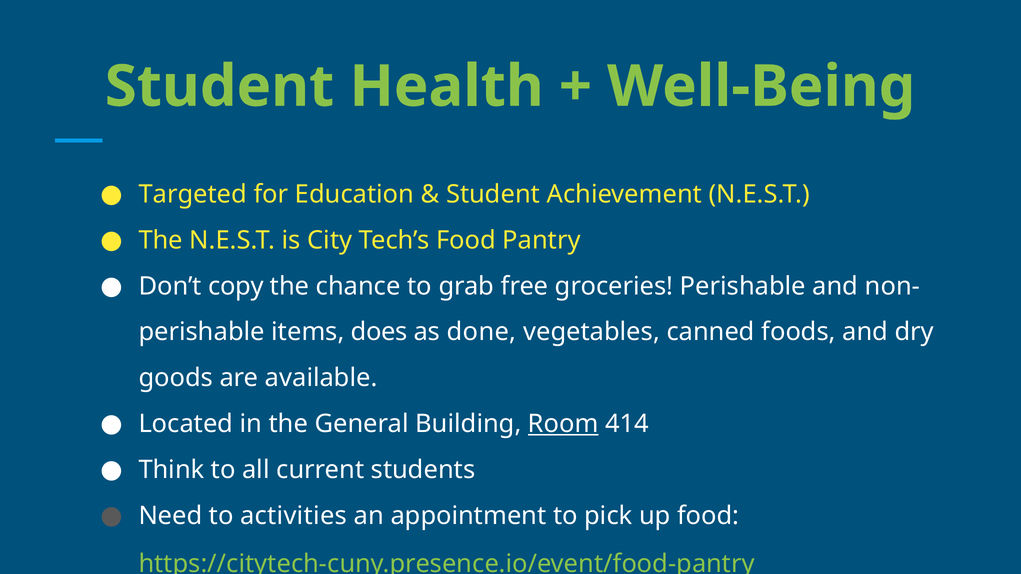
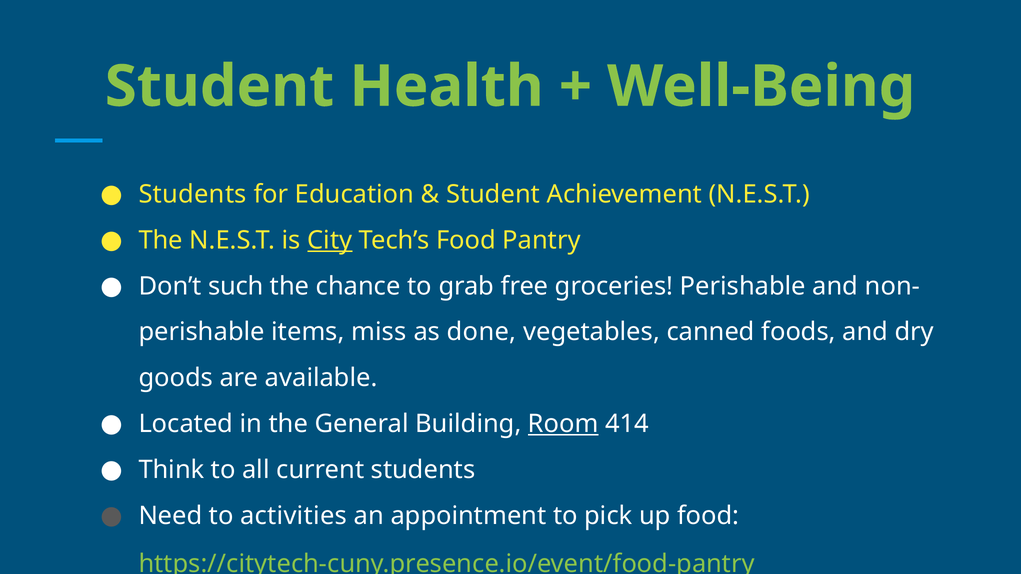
Targeted: Targeted -> Students (193, 194)
City underline: none -> present (330, 240)
copy: copy -> such (236, 286)
does: does -> miss (379, 332)
